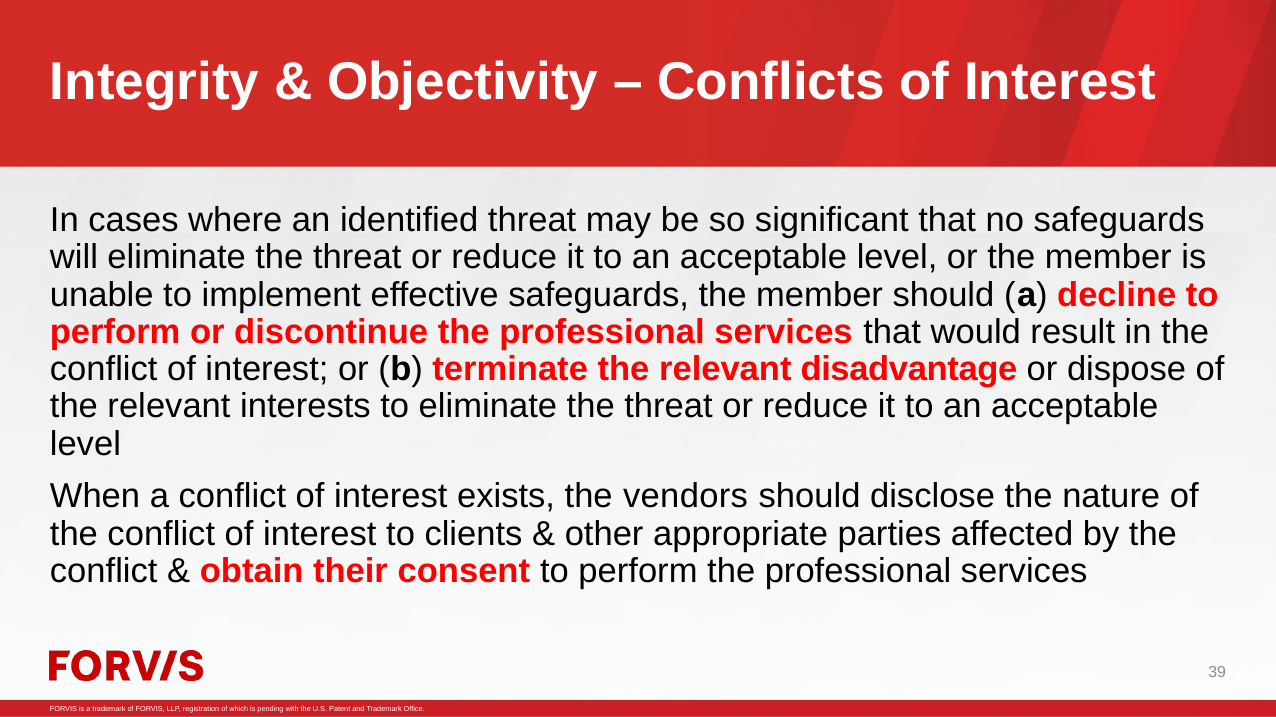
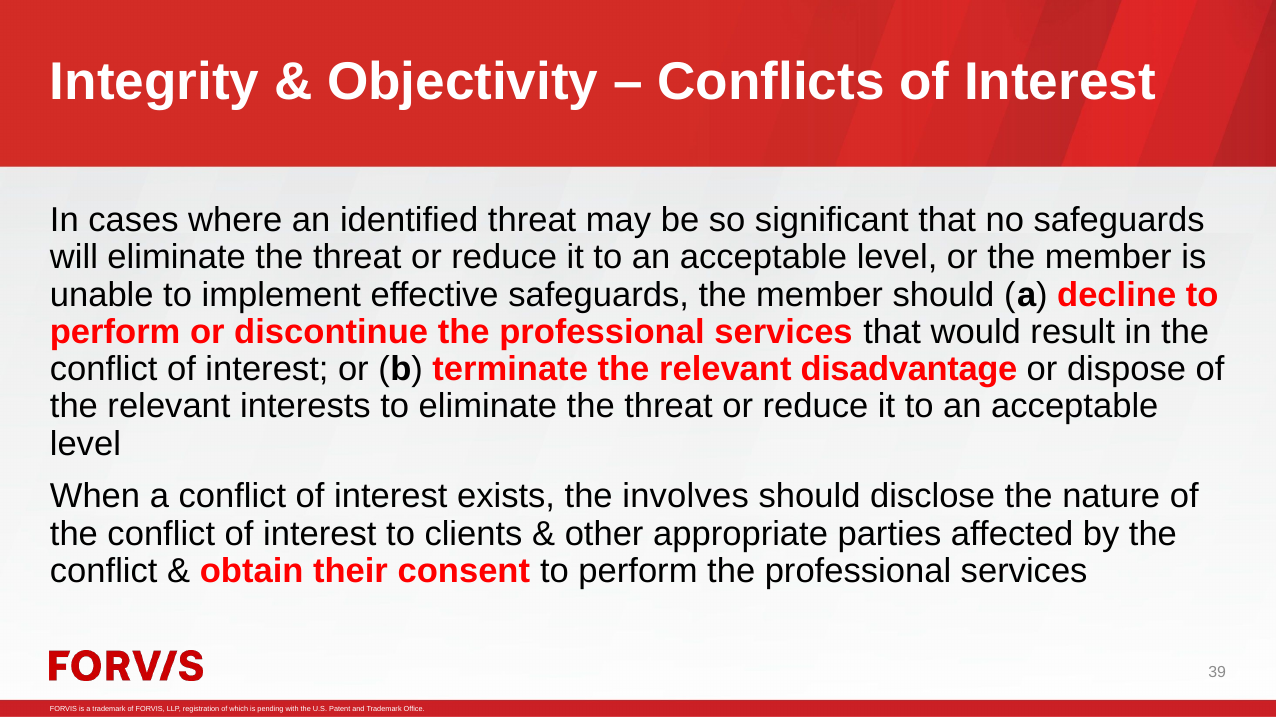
vendors: vendors -> involves (686, 497)
